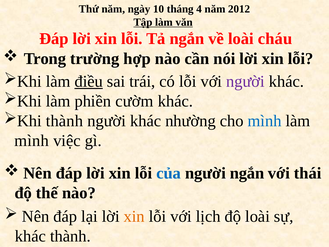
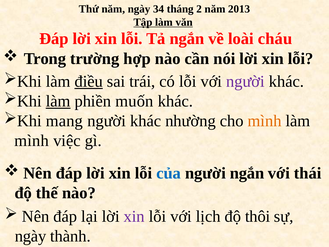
10: 10 -> 34 (159, 9)
4: 4 -> 2 (199, 9)
2012: 2012 -> 2013 (239, 9)
làm underline: none -> present (58, 101)
cườm: cườm -> muốn (134, 101)
Khi thành: thành -> mang (64, 121)
mình colour: blue -> orange (265, 121)
xin colour: orange -> purple (134, 216)
độ loài: loài -> thôi (258, 216)
khác: khác -> ngày (31, 236)
